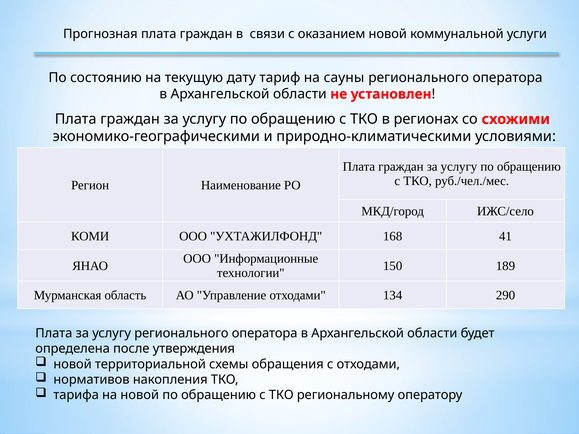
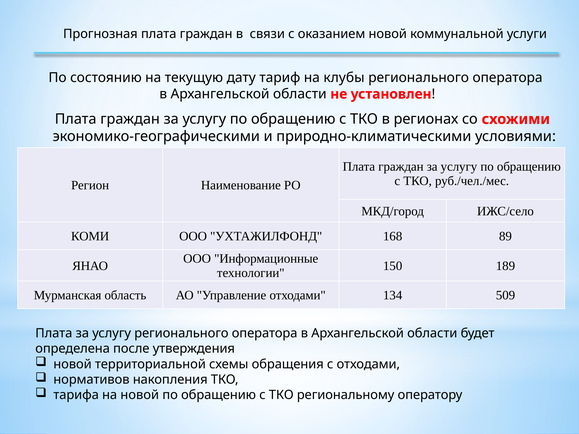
сауны: сауны -> клубы (344, 78)
41: 41 -> 89 (505, 236)
290: 290 -> 509 (506, 295)
